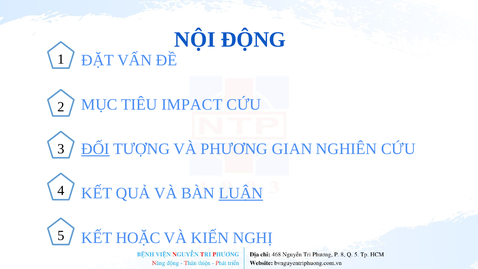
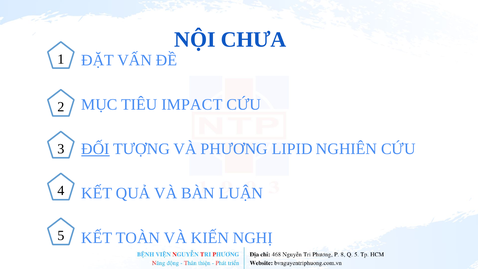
ĐỘNG: ĐỘNG -> CHƯA (253, 40)
GIAN: GIAN -> LIPID (292, 149)
LUẬN underline: present -> none (241, 193)
HOẶC: HOẶC -> TOÀN (138, 238)
